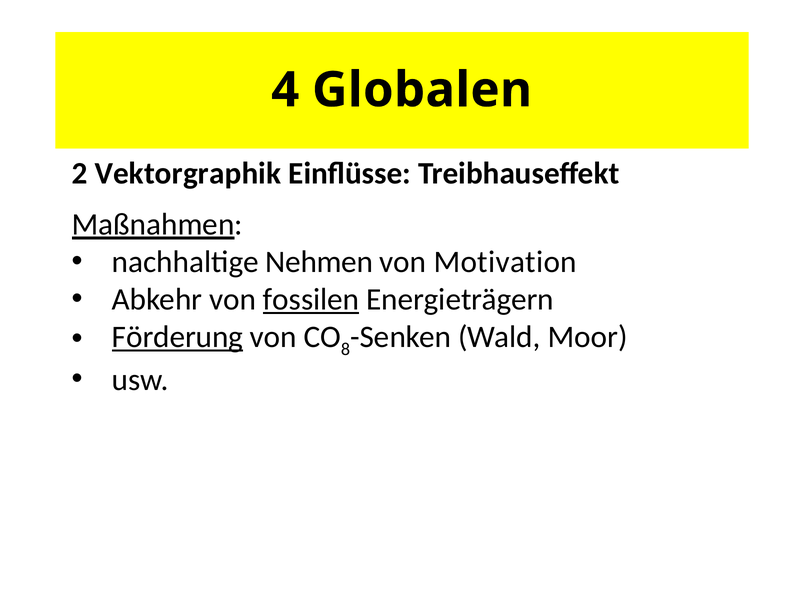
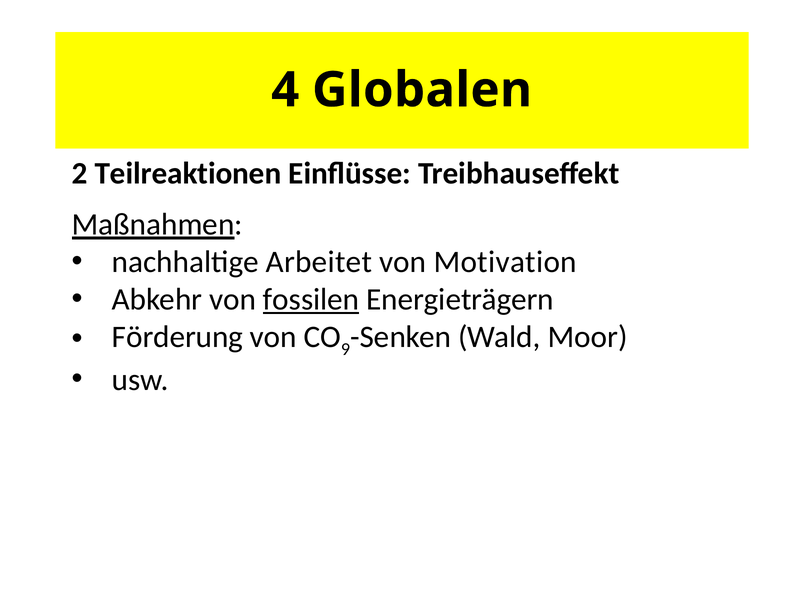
Vektorgraphik: Vektorgraphik -> Teilreaktionen (188, 174)
Nehmen: Nehmen -> Arbeitet (319, 262)
Förderung underline: present -> none (178, 337)
8: 8 -> 9 (346, 349)
